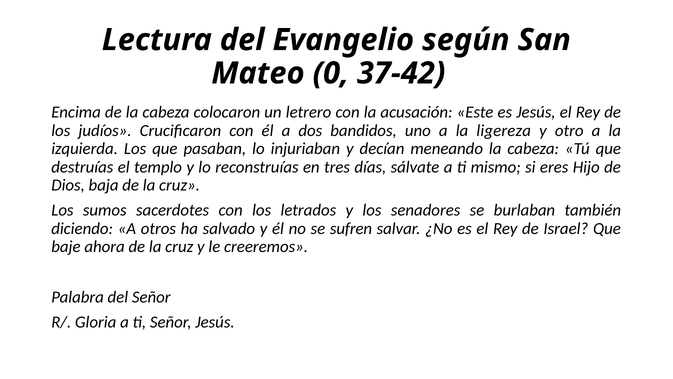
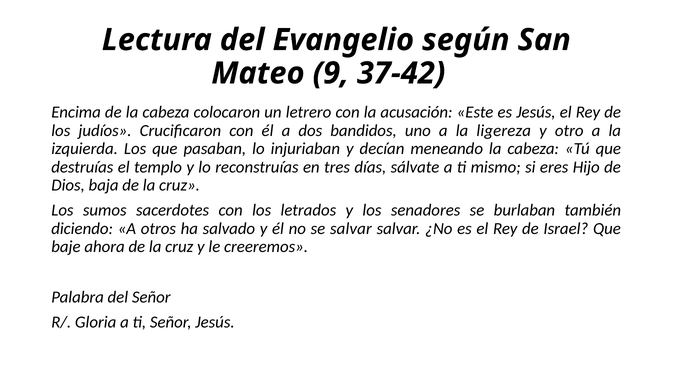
0: 0 -> 9 (331, 73)
se sufren: sufren -> salvar (351, 228)
